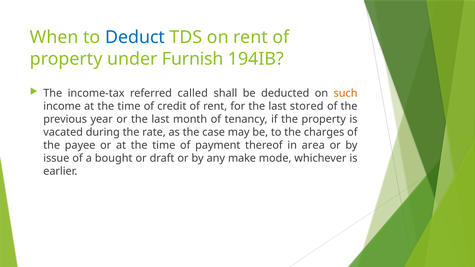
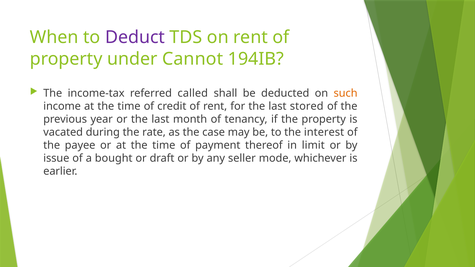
Deduct colour: blue -> purple (135, 37)
Furnish: Furnish -> Cannot (193, 59)
charges: charges -> interest (324, 132)
area: area -> limit (313, 145)
make: make -> seller (242, 158)
